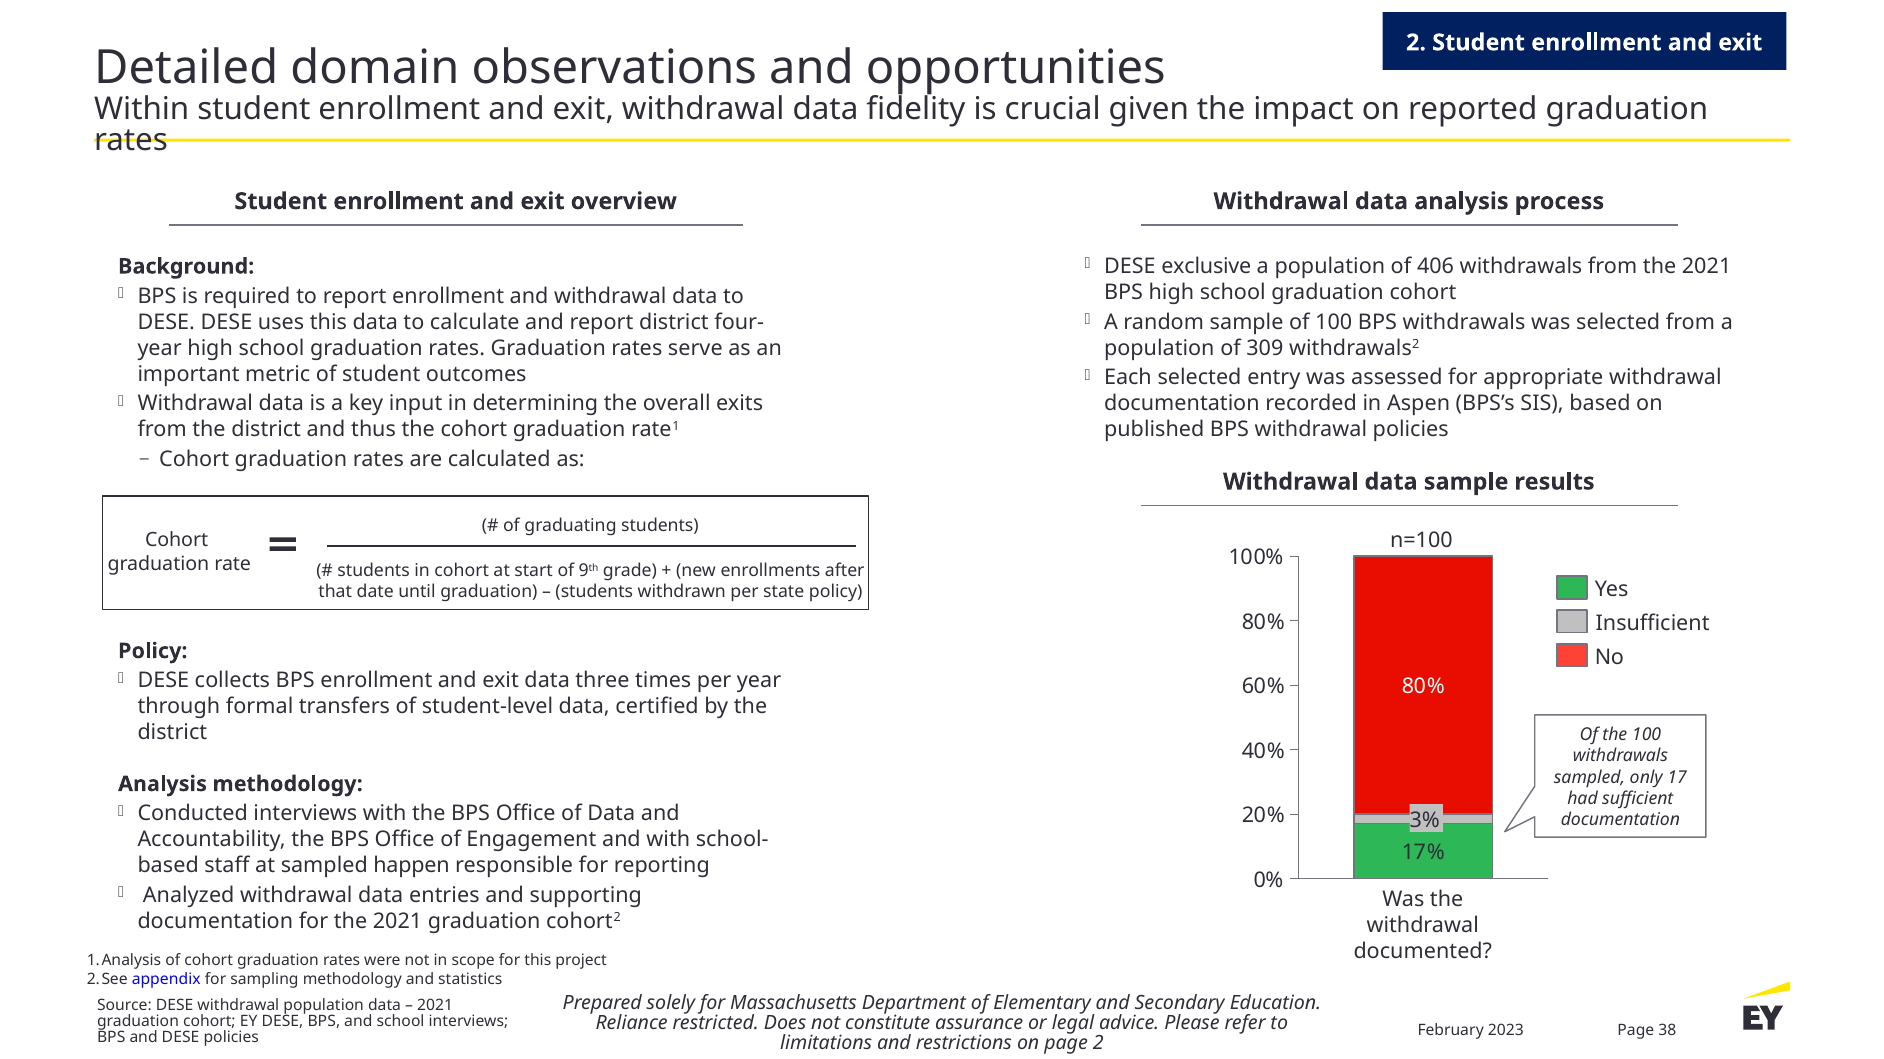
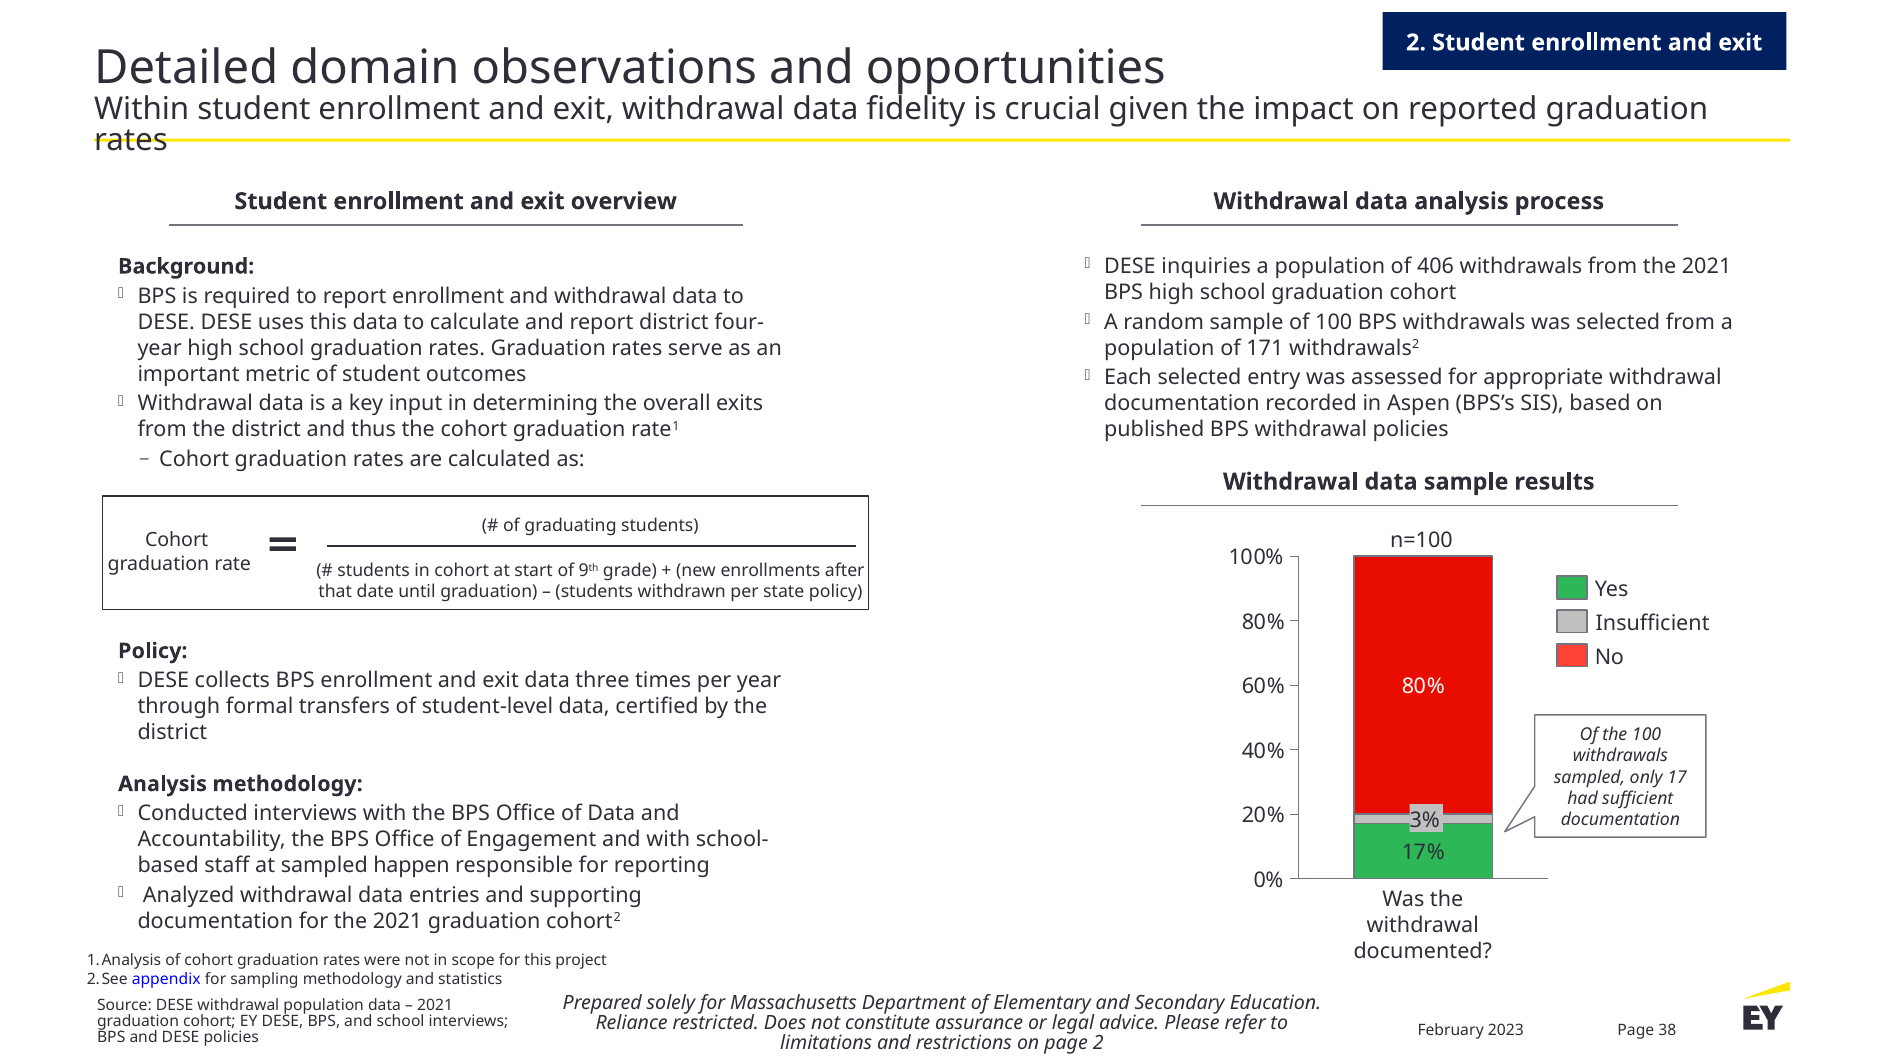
exclusive: exclusive -> inquiries (1206, 266)
309: 309 -> 171 (1265, 348)
